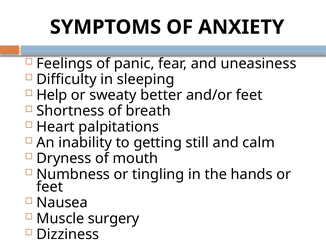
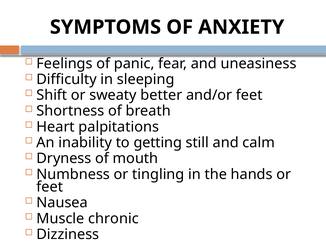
Help: Help -> Shift (52, 95)
surgery: surgery -> chronic (113, 219)
